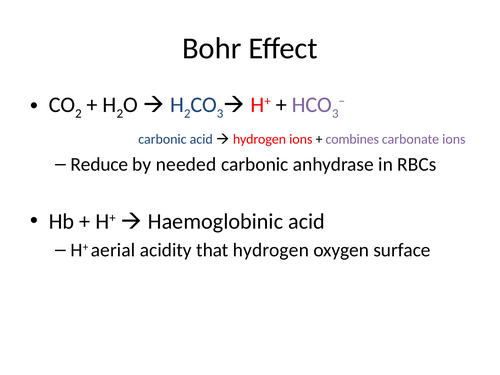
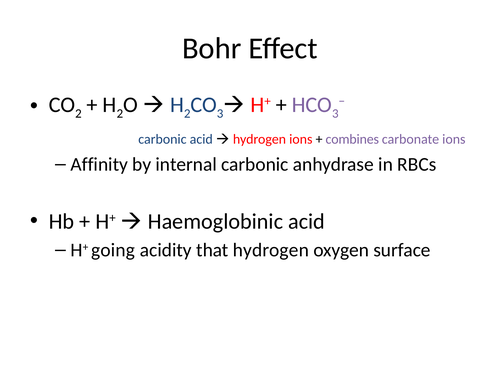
Reduce: Reduce -> Affinity (99, 165)
needed: needed -> internal (186, 165)
aerial: aerial -> going (113, 250)
